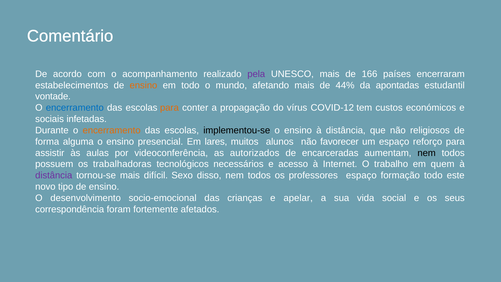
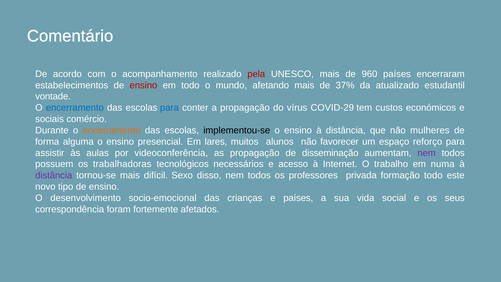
pela colour: purple -> red (256, 74)
166: 166 -> 960 (369, 74)
ensino colour: orange -> red (143, 85)
44%: 44% -> 37% (345, 85)
apontadas: apontadas -> atualizado (397, 85)
para colour: orange -> blue (169, 108)
COVID-12: COVID-12 -> COVID-29 (332, 108)
infetadas: infetadas -> comércio (87, 119)
religiosos: religiosos -> mulheres (430, 130)
as autorizados: autorizados -> propagação (255, 153)
encarceradas: encarceradas -> disseminação (330, 153)
nem colour: black -> purple (427, 153)
quem: quem -> numa (443, 164)
professores espaço: espaço -> privada (361, 175)
e apelar: apelar -> países (298, 198)
